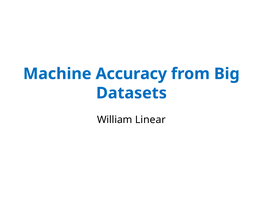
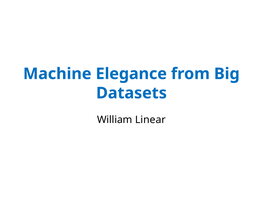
Accuracy: Accuracy -> Elegance (131, 74)
